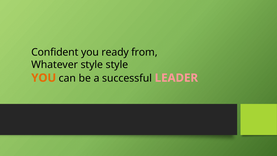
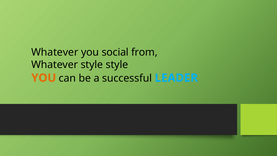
Confident: Confident -> Whatever (55, 52)
ready: ready -> social (115, 52)
LEADER colour: pink -> light blue (176, 78)
